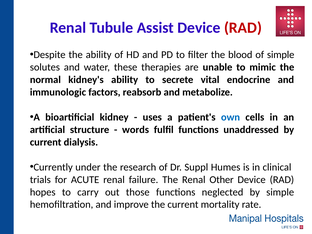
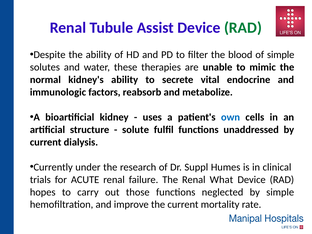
RAD colour: red -> green (243, 28)
words: words -> solute (136, 130)
Other: Other -> What (221, 180)
